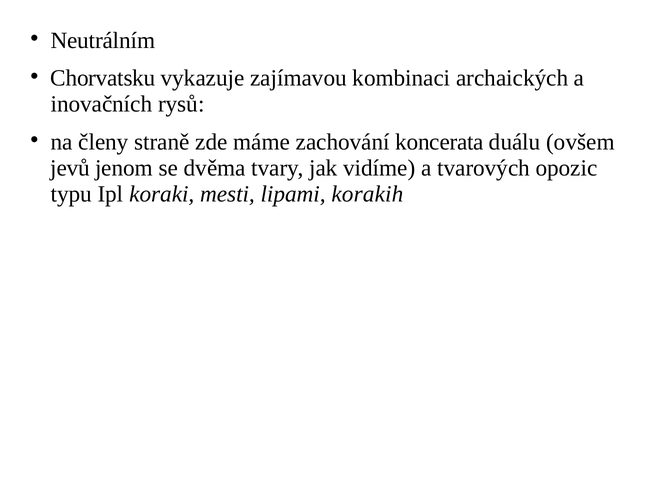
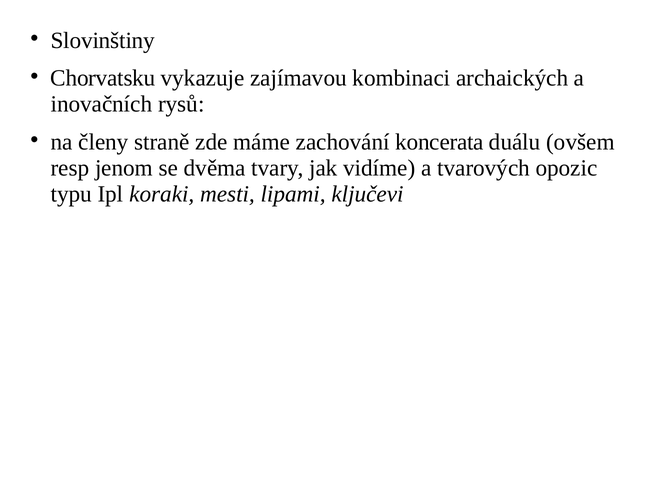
Neutrálním: Neutrálním -> Slovinštiny (103, 41)
jevů: jevů -> resp (70, 168)
korakih: korakih -> ključevi (367, 194)
